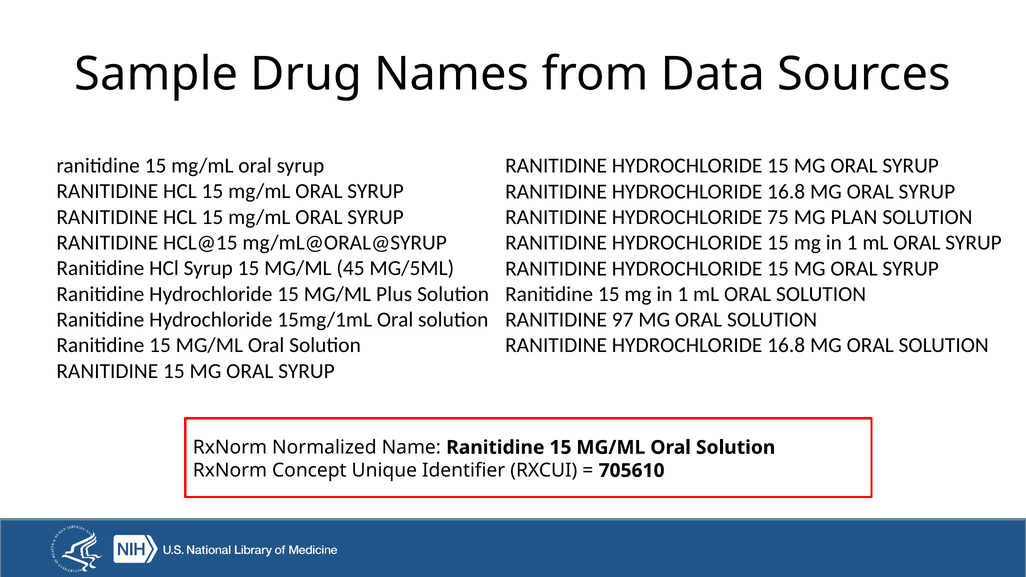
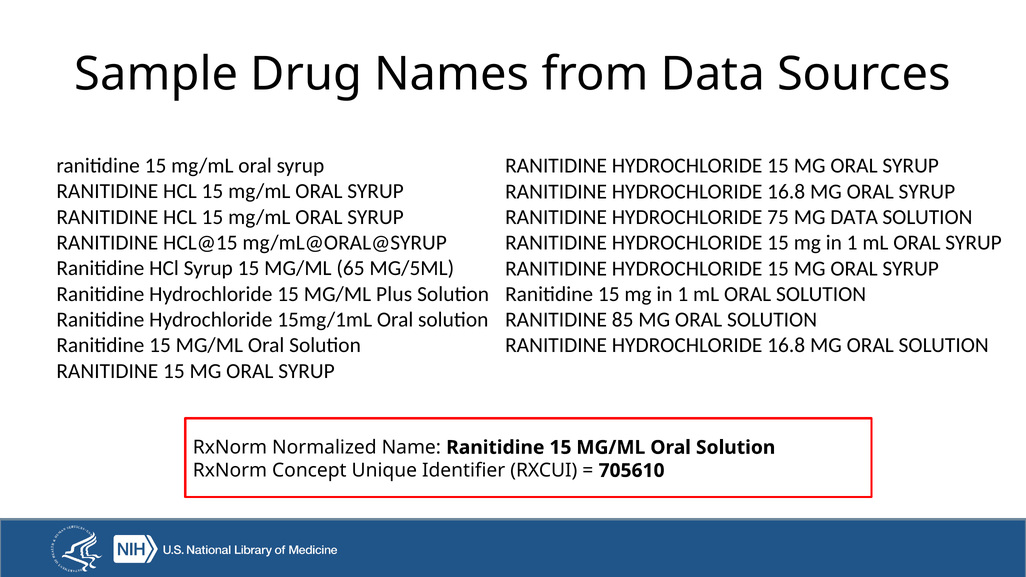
MG PLAN: PLAN -> DATA (854, 217)
45: 45 -> 65 (351, 268)
97: 97 -> 85 (623, 320)
